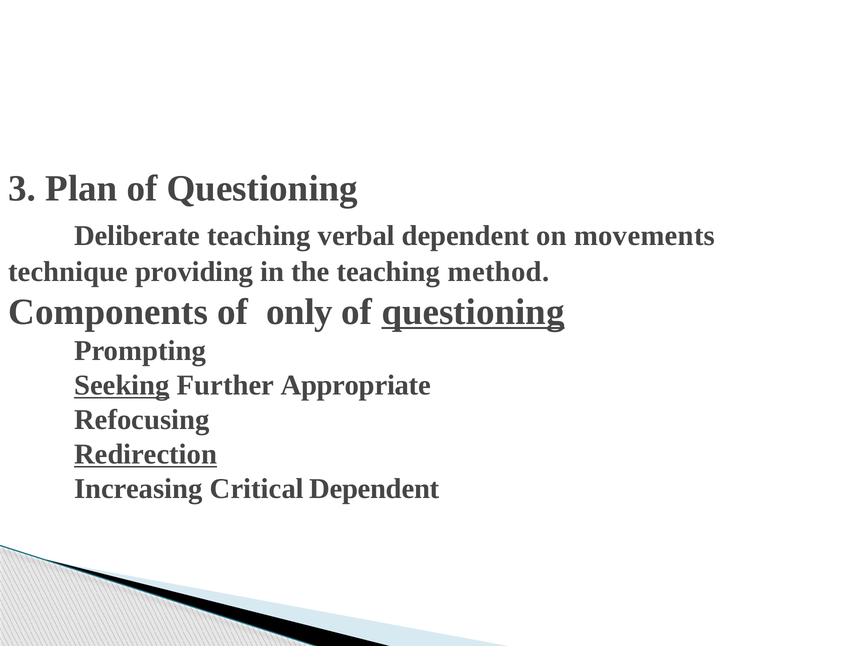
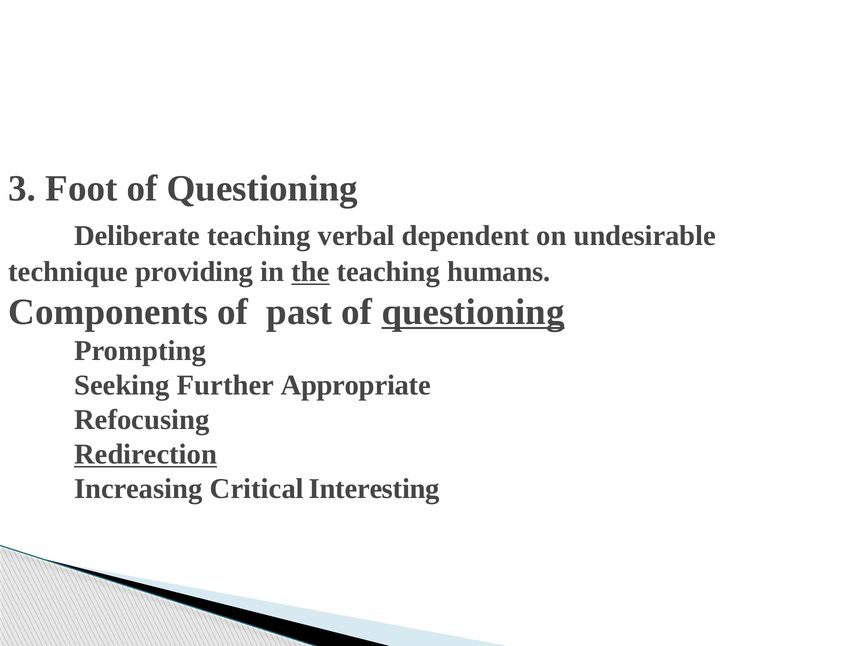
Plan: Plan -> Foot (81, 188)
movements: movements -> undesirable (645, 236)
the underline: none -> present (310, 272)
method: method -> humans (499, 272)
only: only -> past (299, 312)
Seeking underline: present -> none (122, 385)
Critical Dependent: Dependent -> Interesting (374, 489)
